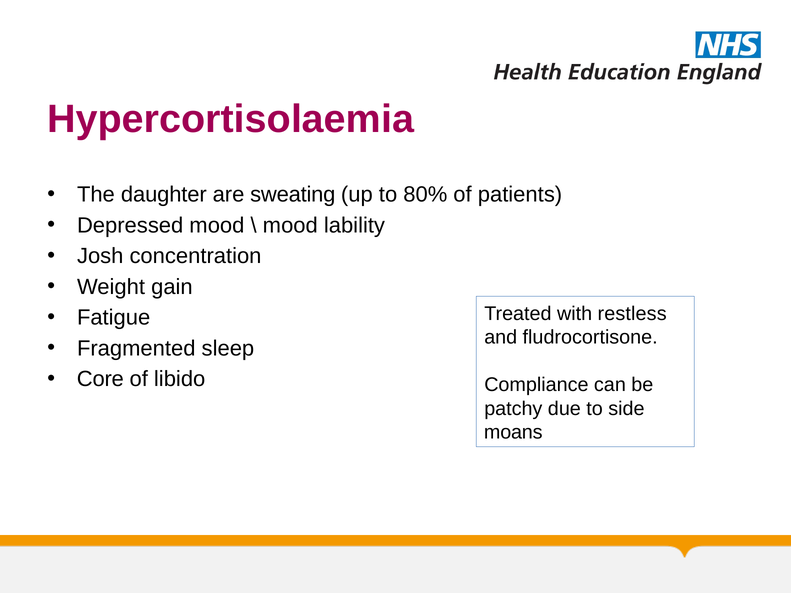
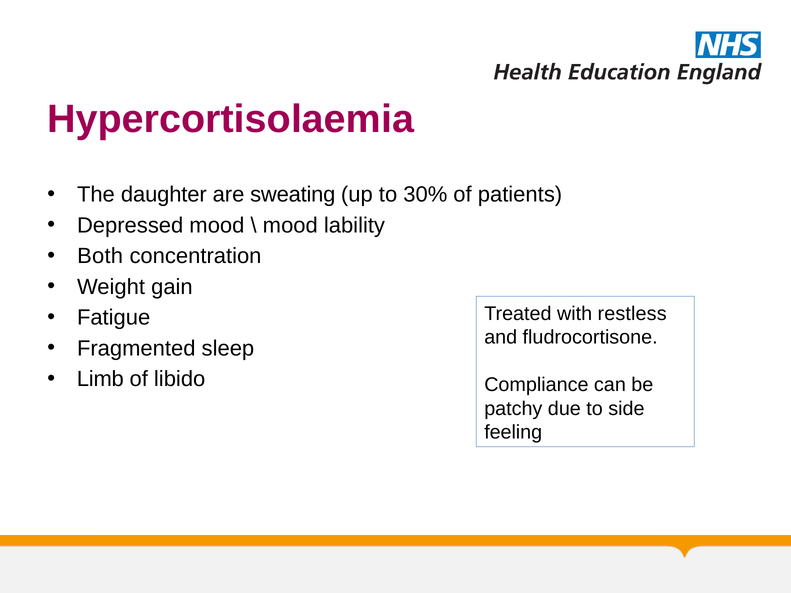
80%: 80% -> 30% (425, 195)
Josh: Josh -> Both (100, 256)
Core: Core -> Limb (100, 379)
moans: moans -> feeling (513, 432)
